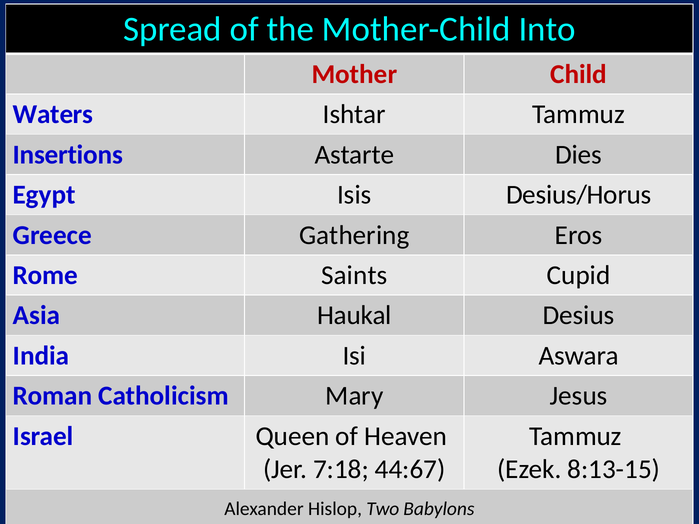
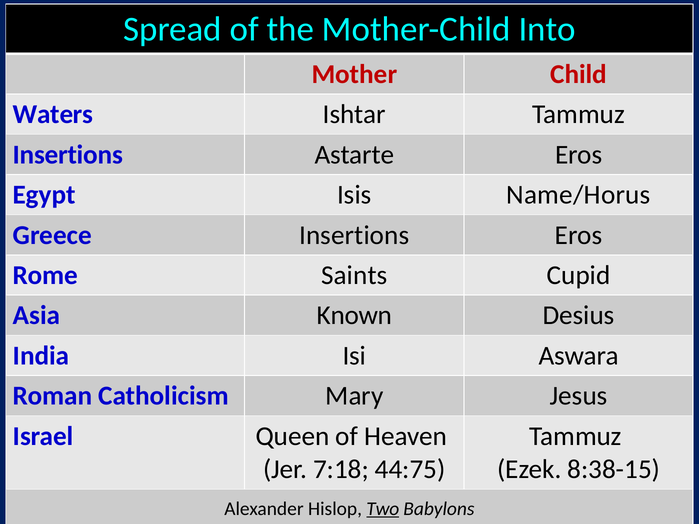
Astarte Dies: Dies -> Eros (579, 155)
Desius/Horus: Desius/Horus -> Name/Horus (578, 195)
Greece Gathering: Gathering -> Insertions (354, 235)
Haukal: Haukal -> Known (354, 316)
44:67: 44:67 -> 44:75 (410, 470)
8:13-15: 8:13-15 -> 8:38-15 (614, 470)
Two underline: none -> present (383, 509)
